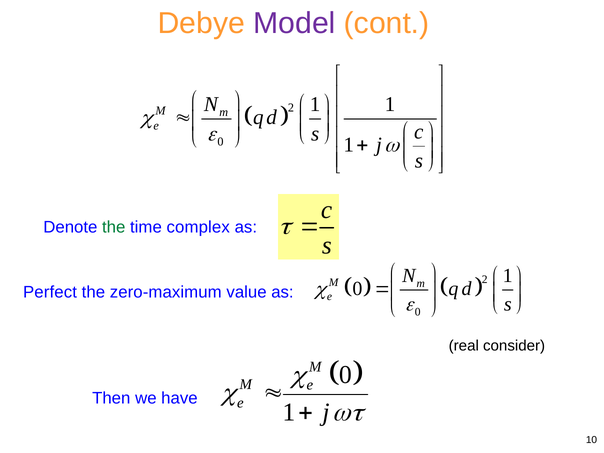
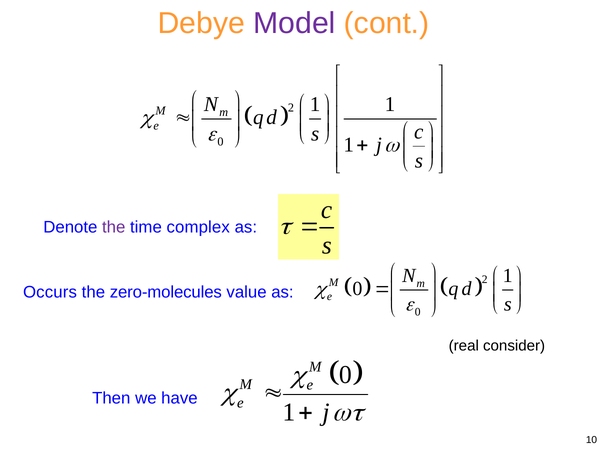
the colour: green -> purple (114, 227)
Perfect: Perfect -> Occurs (50, 292)
zero-maximum: zero-maximum -> zero-molecules (166, 292)
